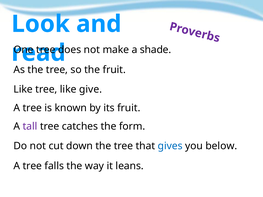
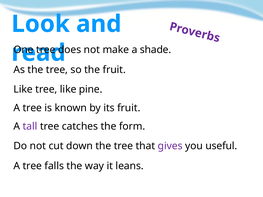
give: give -> pine (91, 90)
gives colour: blue -> purple (170, 146)
below: below -> useful (221, 146)
